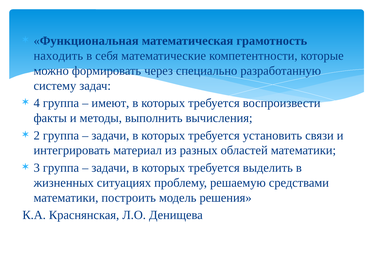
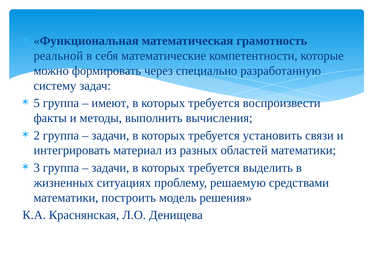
находить: находить -> реальной (58, 56)
4: 4 -> 5 (37, 103)
